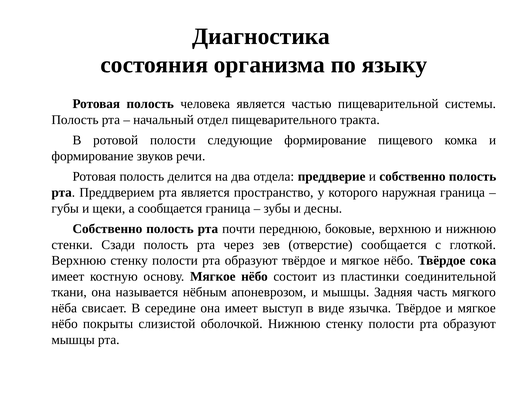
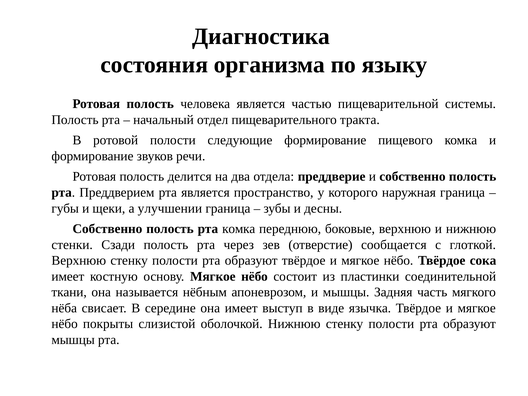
а сообщается: сообщается -> улучшении (170, 208)
рта почти: почти -> комка (239, 229)
